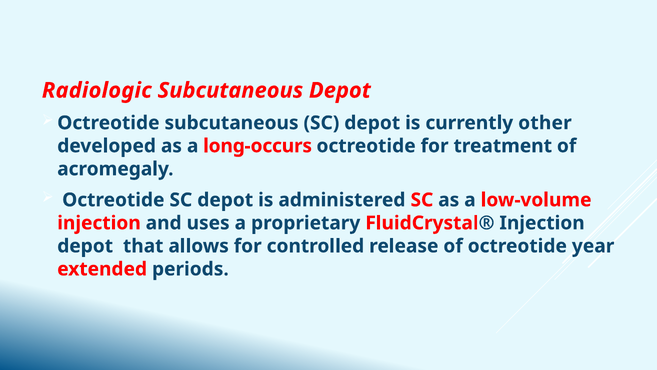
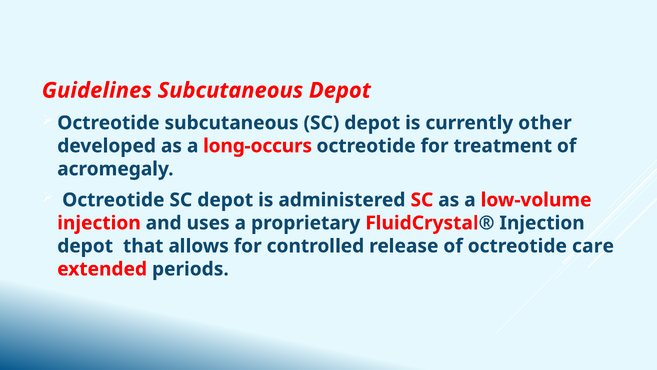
Radiologic: Radiologic -> Guidelines (97, 90)
year: year -> care (593, 246)
